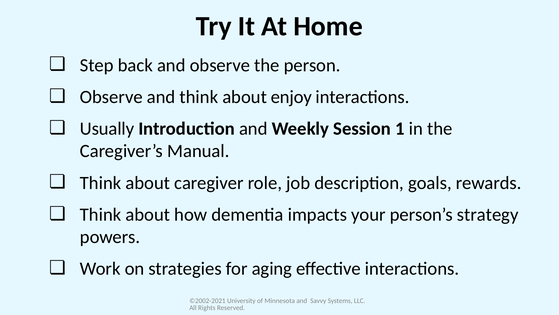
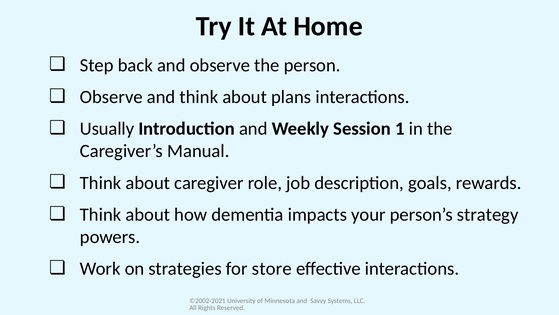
enjoy: enjoy -> plans (291, 97)
aging: aging -> store (272, 268)
